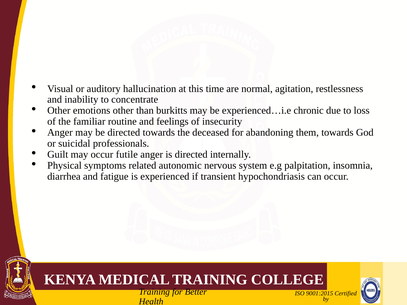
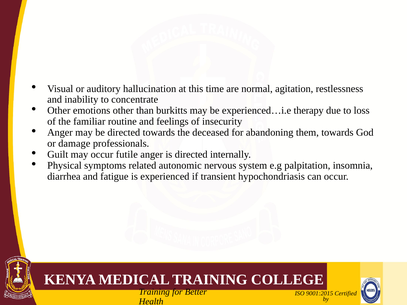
chronic: chronic -> therapy (309, 111)
suicidal: suicidal -> damage (74, 144)
